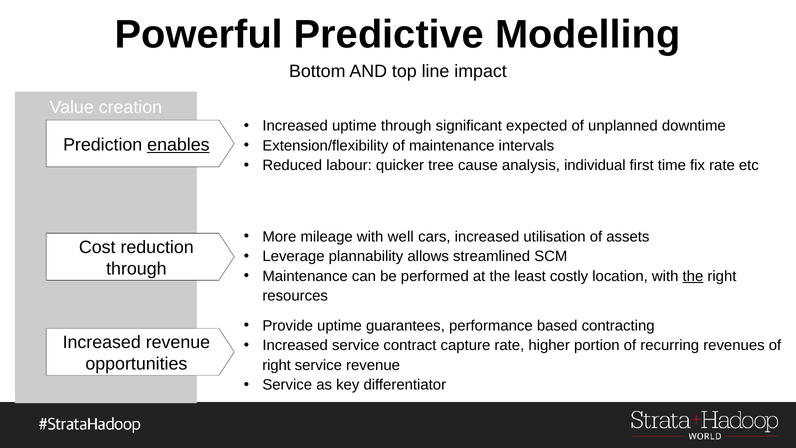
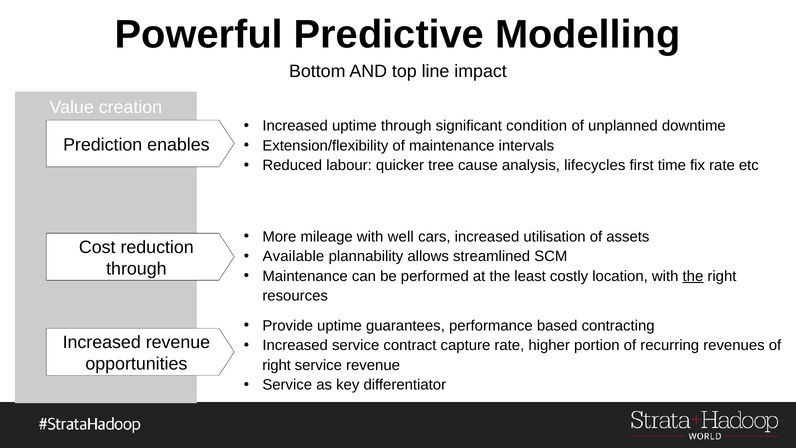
expected: expected -> condition (537, 126)
enables underline: present -> none (178, 145)
individual: individual -> lifecycles (595, 165)
Leverage: Leverage -> Available (293, 256)
